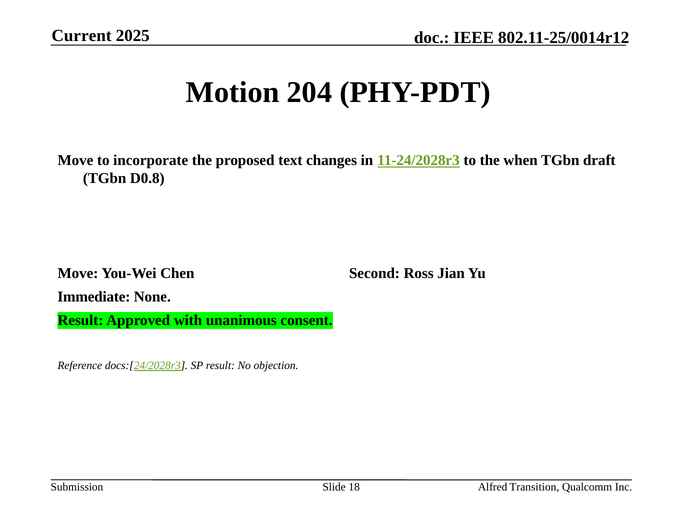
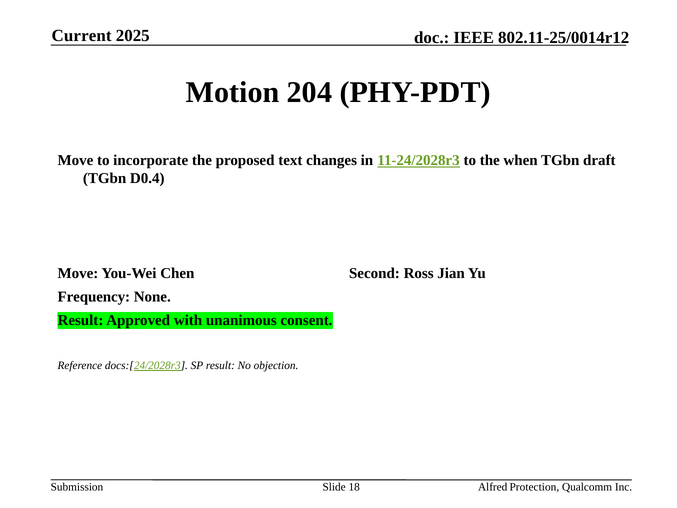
D0.8: D0.8 -> D0.4 (147, 178)
Immediate: Immediate -> Frequency (94, 297)
Transition: Transition -> Protection (534, 487)
